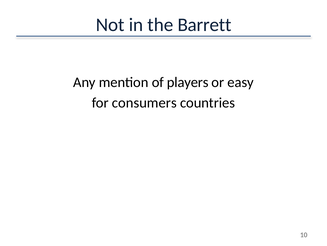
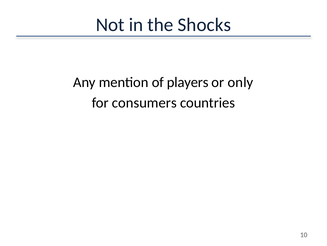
Barrett: Barrett -> Shocks (204, 25)
easy: easy -> only (240, 82)
